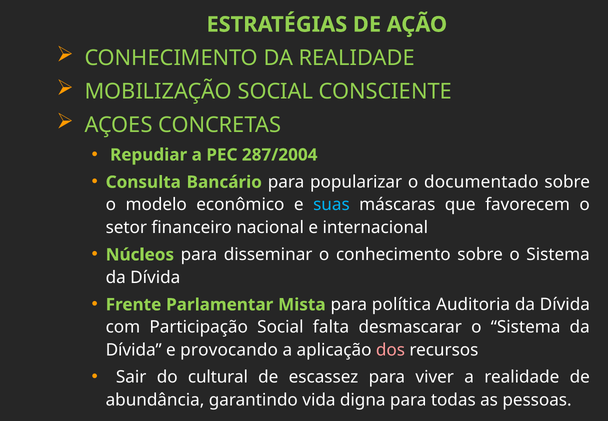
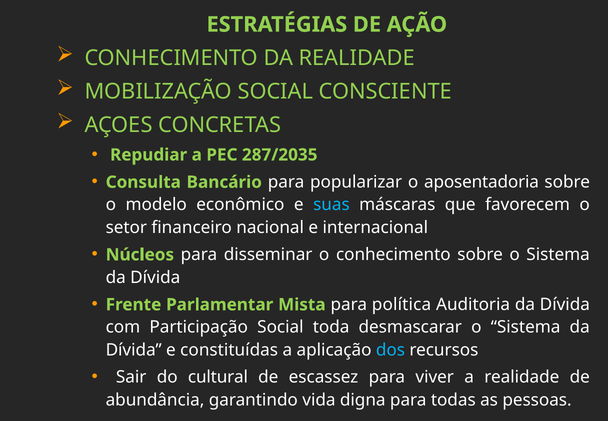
287/2004: 287/2004 -> 287/2035 (280, 155)
documentado: documentado -> aposentadoria (482, 182)
falta: falta -> toda (331, 327)
provocando: provocando -> constituídas (229, 350)
dos colour: pink -> light blue (390, 350)
